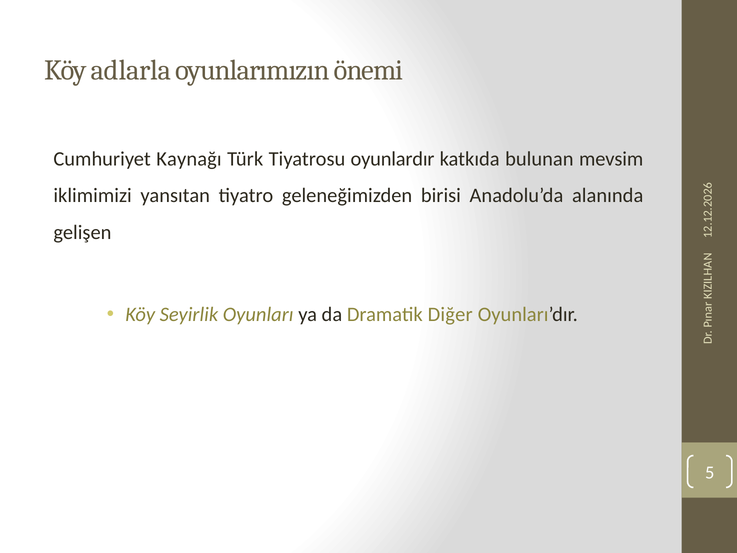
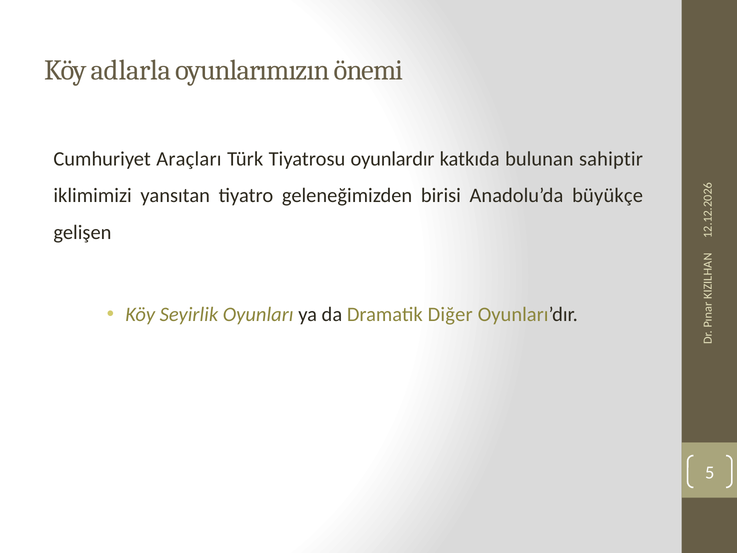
Kaynağı: Kaynağı -> Araçları (189, 159)
mevsim: mevsim -> sahiptir (611, 159)
alanında: alanında -> büyükçe (608, 196)
